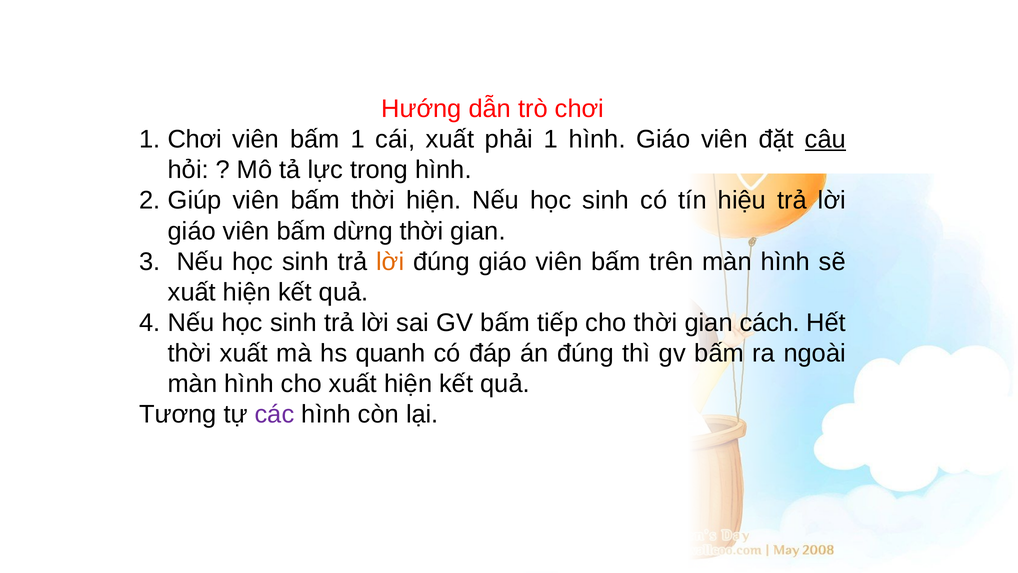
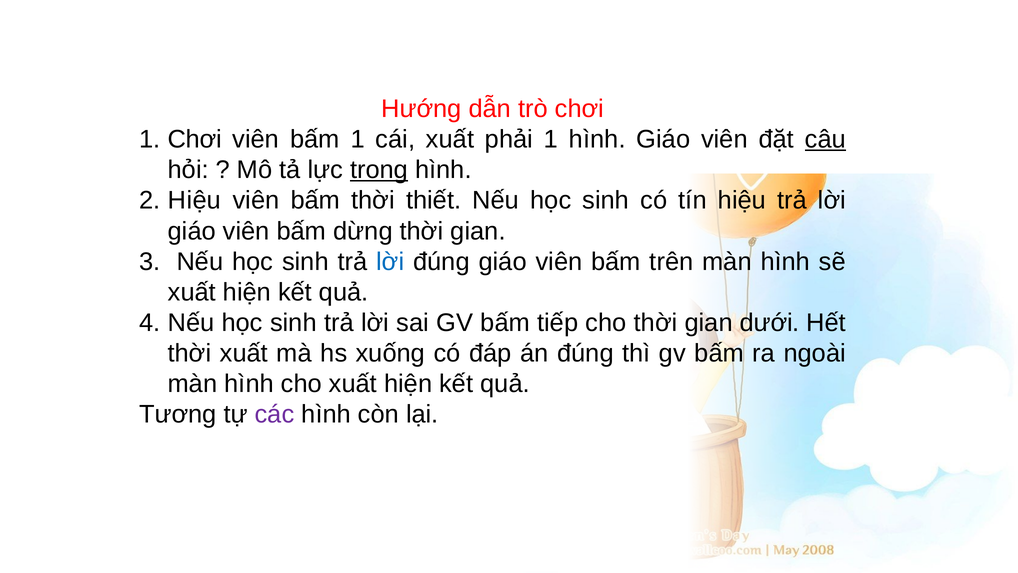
trong underline: none -> present (379, 170)
Giúp: Giúp -> Hiệu (195, 200)
thời hiện: hiện -> thiết (434, 200)
lời colour: orange -> blue (390, 262)
cách: cách -> dưới (770, 323)
quanh: quanh -> xuống (390, 353)
